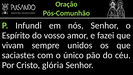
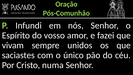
glória: glória -> numa (53, 65)
